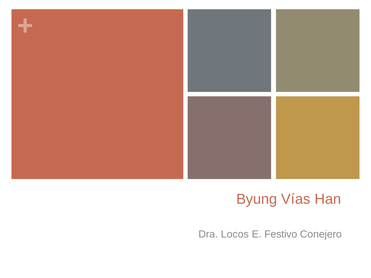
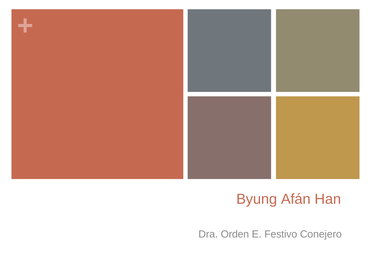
Vías: Vías -> Afán (296, 199)
Locos: Locos -> Orden (235, 234)
